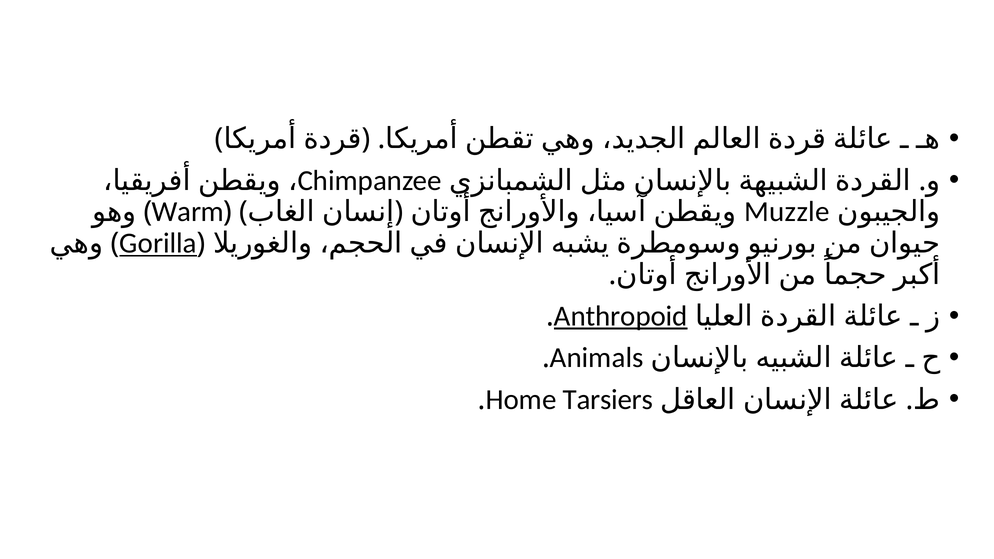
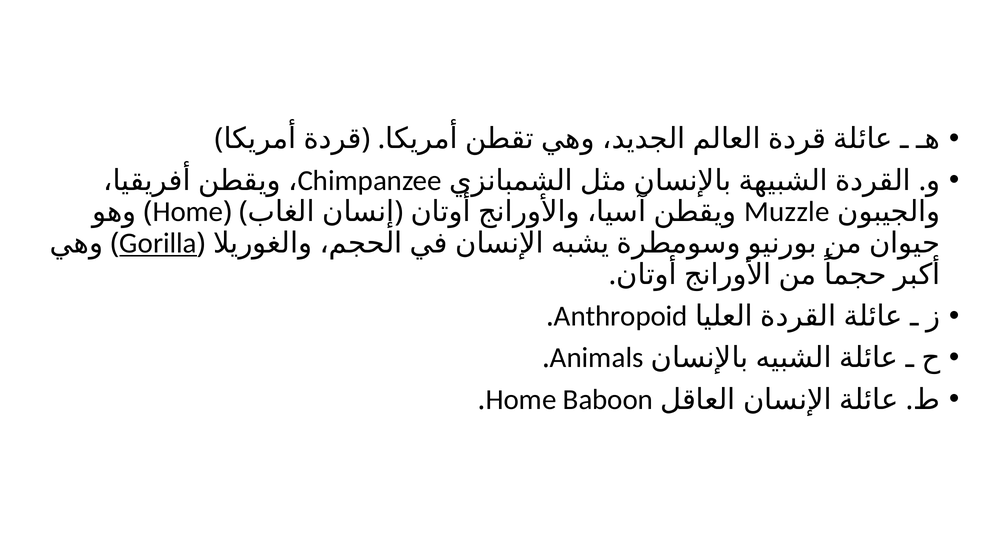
Warm: Warm -> Home (188, 212)
Anthropoid underline: present -> none (621, 316)
Tarsiers: Tarsiers -> Baboon (608, 400)
